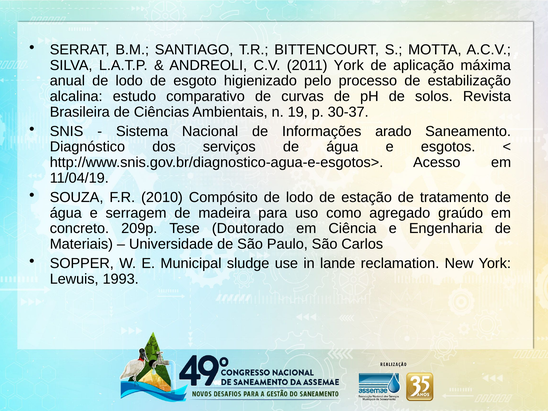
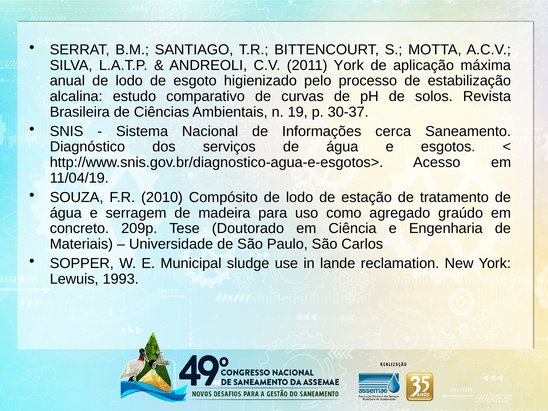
arado: arado -> cerca (393, 131)
